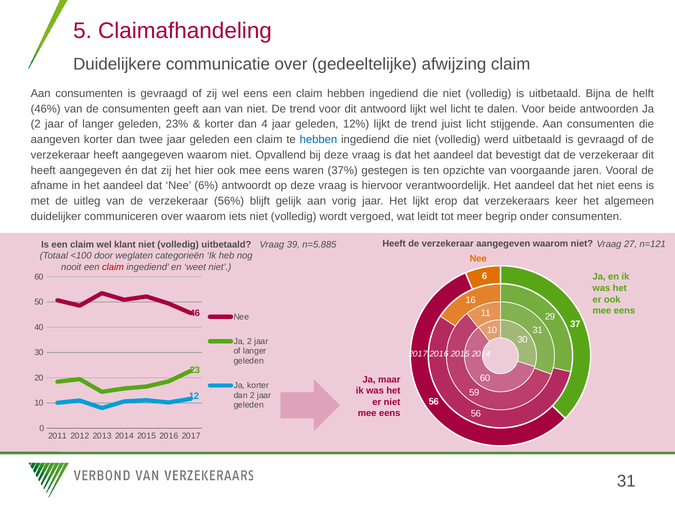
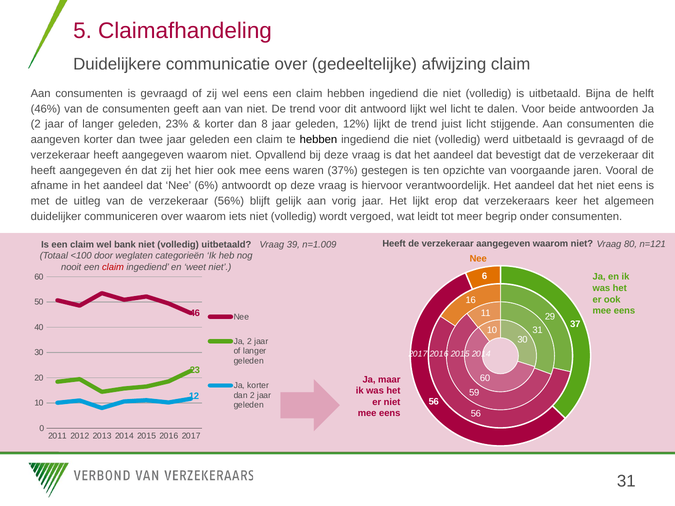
4: 4 -> 8 (265, 124)
hebben colour: blue -> black (318, 140)
27: 27 -> 80 (630, 244)
klant: klant -> bank (125, 245)
n=5.885: n=5.885 -> n=1.009 (319, 245)
